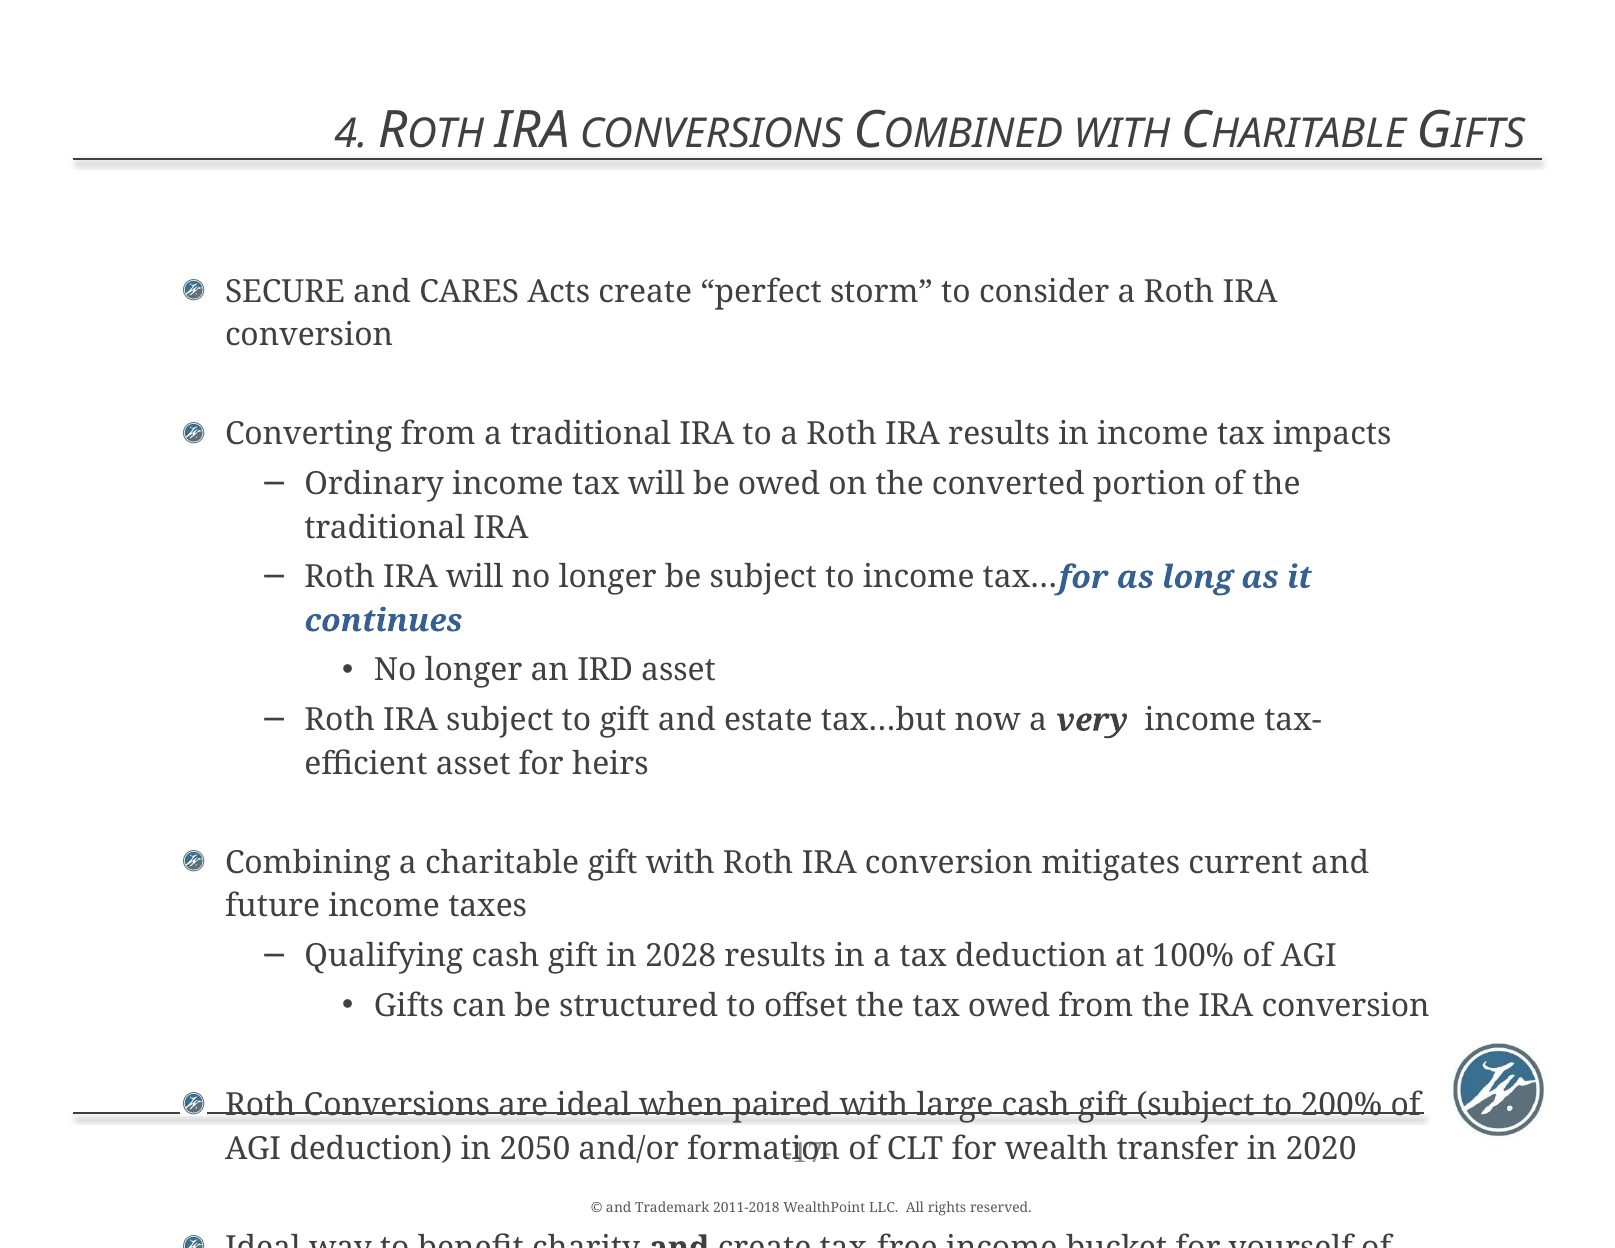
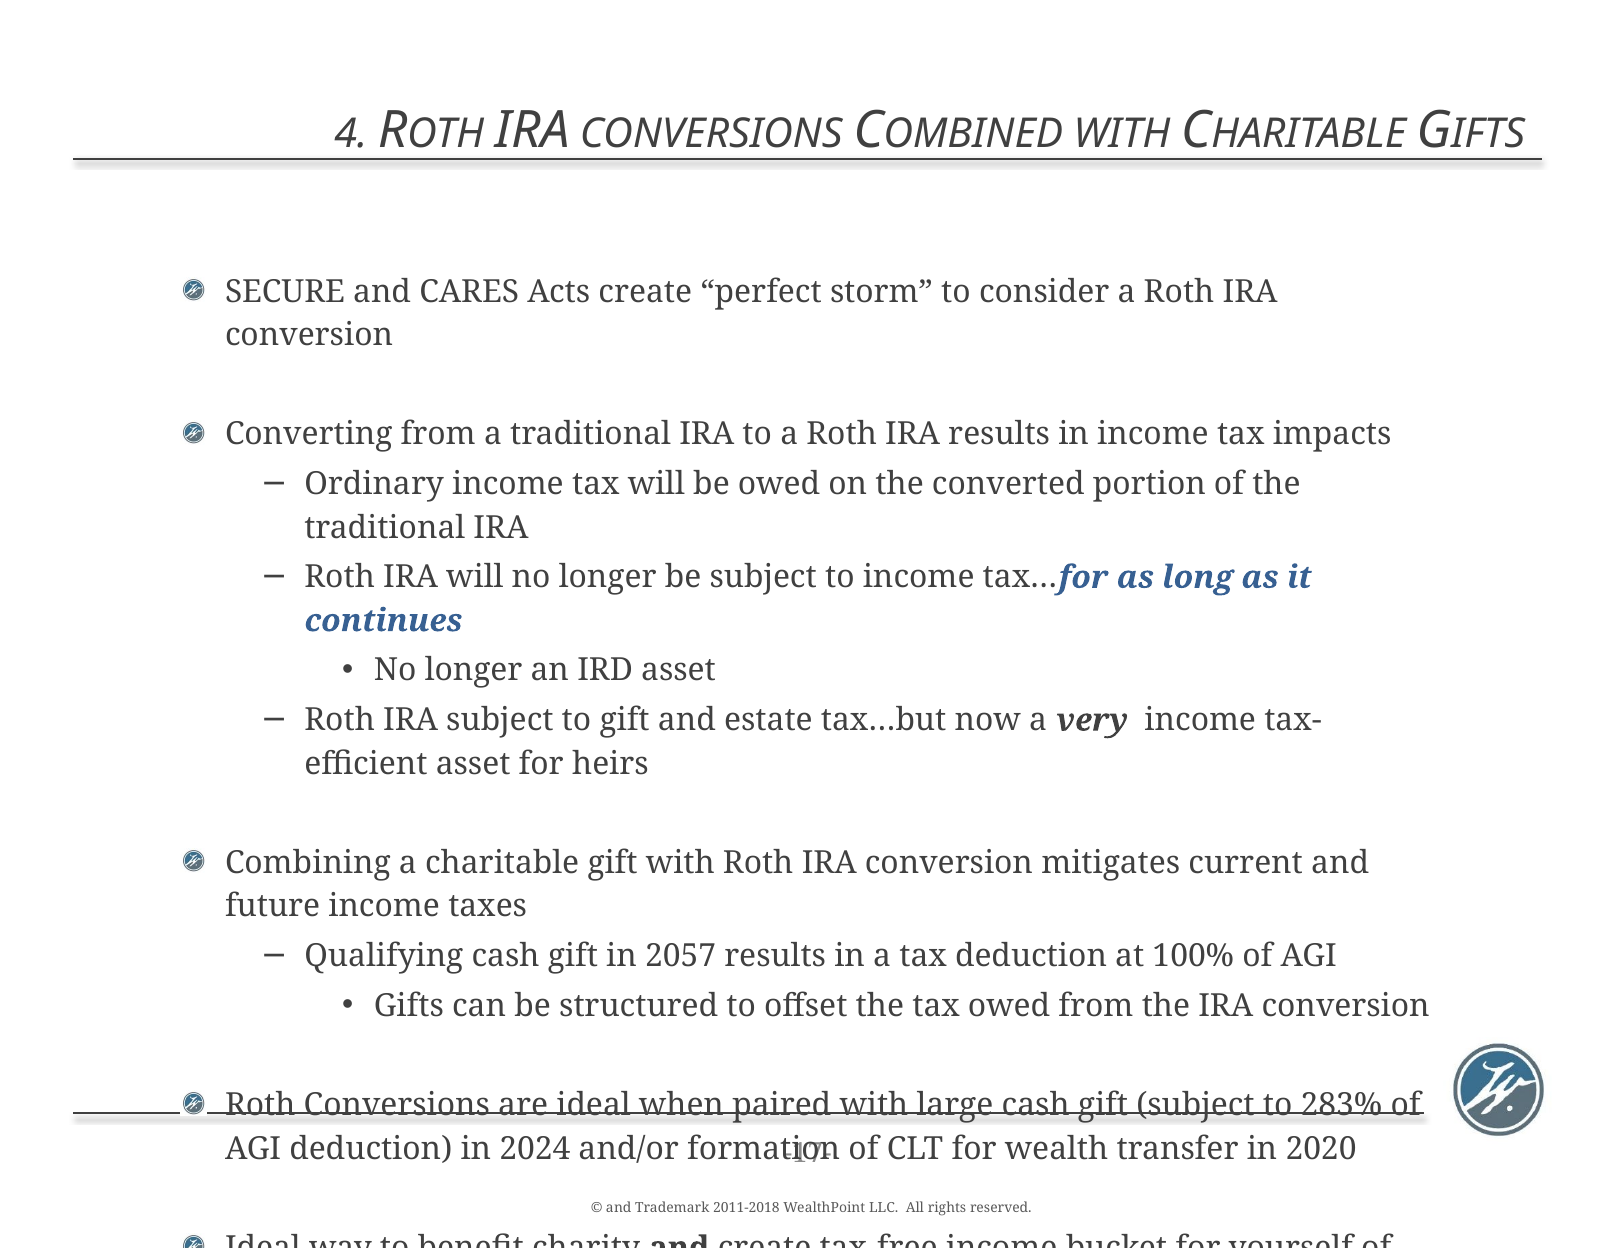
2028: 2028 -> 2057 (681, 956)
200%: 200% -> 283% (1342, 1105)
2050: 2050 -> 2024 (535, 1149)
